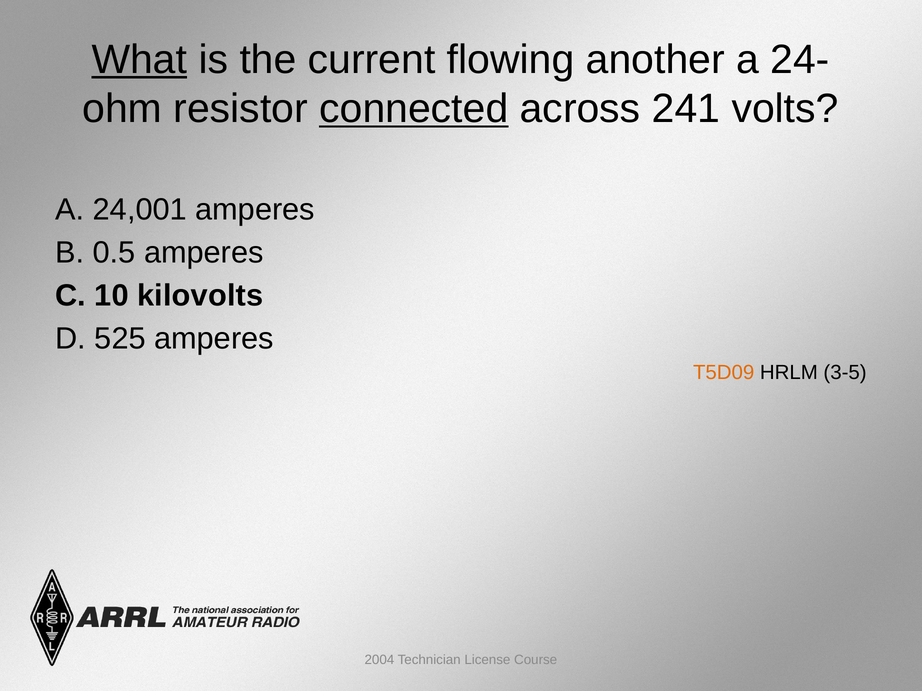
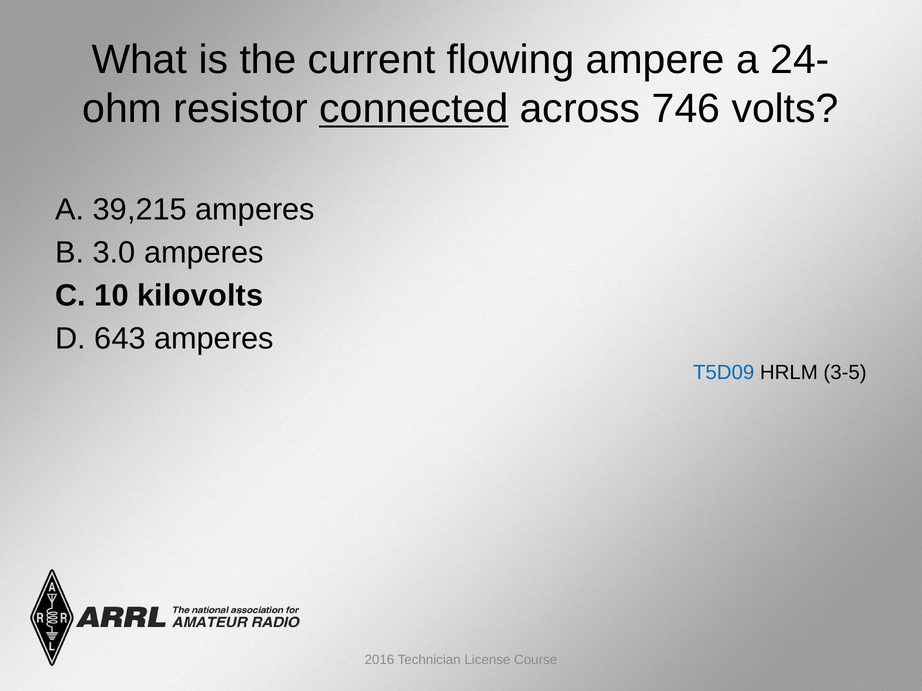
What underline: present -> none (139, 60)
another: another -> ampere (655, 60)
241: 241 -> 746 (686, 109)
24,001: 24,001 -> 39,215 (140, 210)
0.5: 0.5 -> 3.0 (114, 253)
525: 525 -> 643 (120, 339)
T5D09 colour: orange -> blue (724, 373)
2004: 2004 -> 2016 (379, 660)
